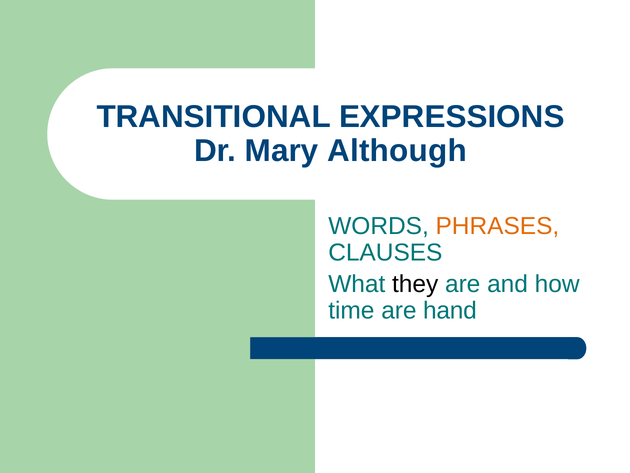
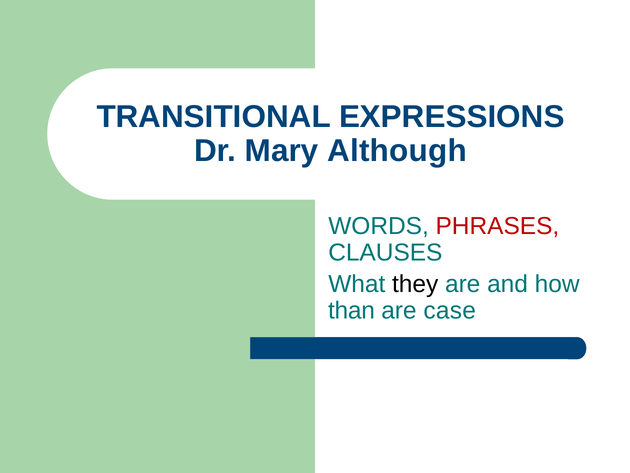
PHRASES colour: orange -> red (497, 226)
time: time -> than (351, 310)
hand: hand -> case (450, 310)
